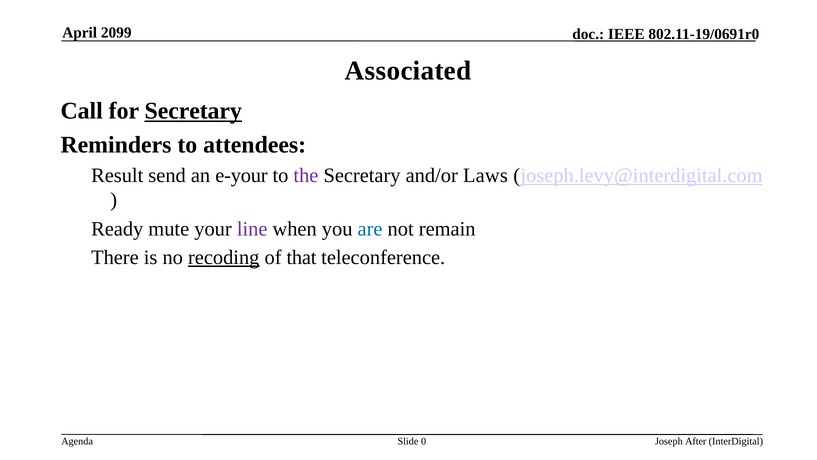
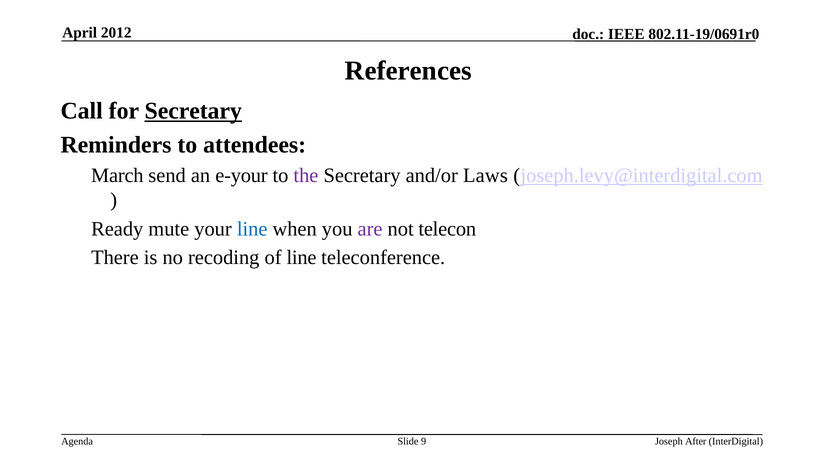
2099: 2099 -> 2012 (116, 32)
Associated: Associated -> References (408, 71)
Result: Result -> March (117, 175)
line colour: purple -> blue (252, 229)
are colour: blue -> purple (370, 229)
remain: remain -> telecon (447, 229)
recoding underline: present -> none (224, 257)
of that: that -> line (302, 257)
0: 0 -> 9 (424, 441)
